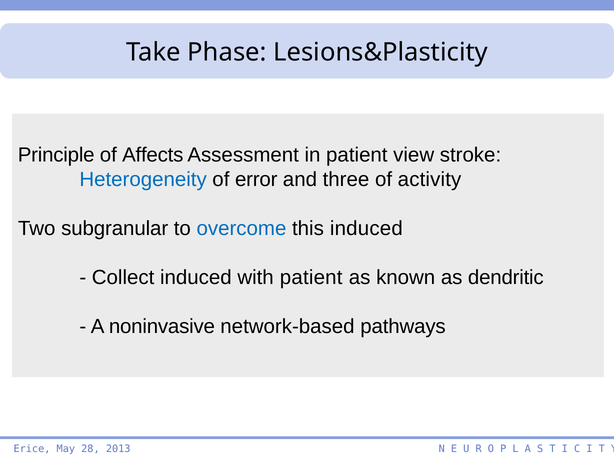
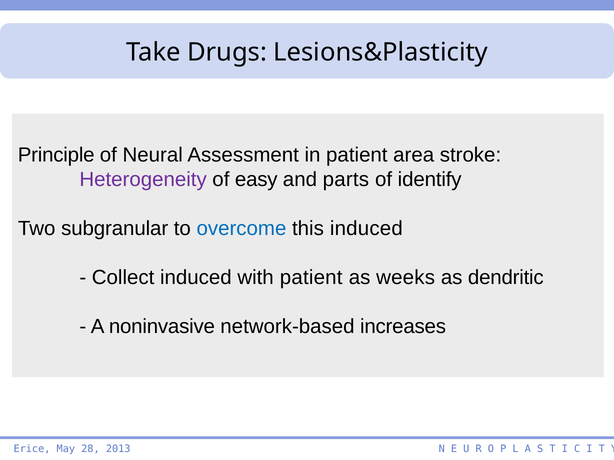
Phase: Phase -> Drugs (227, 52)
Affects: Affects -> Neural (153, 155)
view: view -> area (414, 155)
Heterogeneity colour: blue -> purple (143, 180)
error: error -> easy (256, 180)
three: three -> parts (346, 180)
activity: activity -> identify (430, 180)
known: known -> weeks (406, 278)
pathways: pathways -> increases (403, 327)
